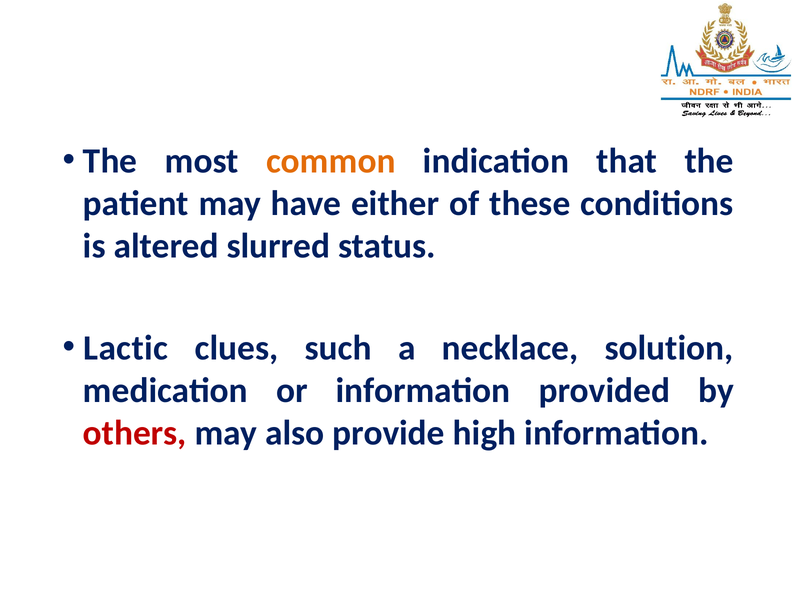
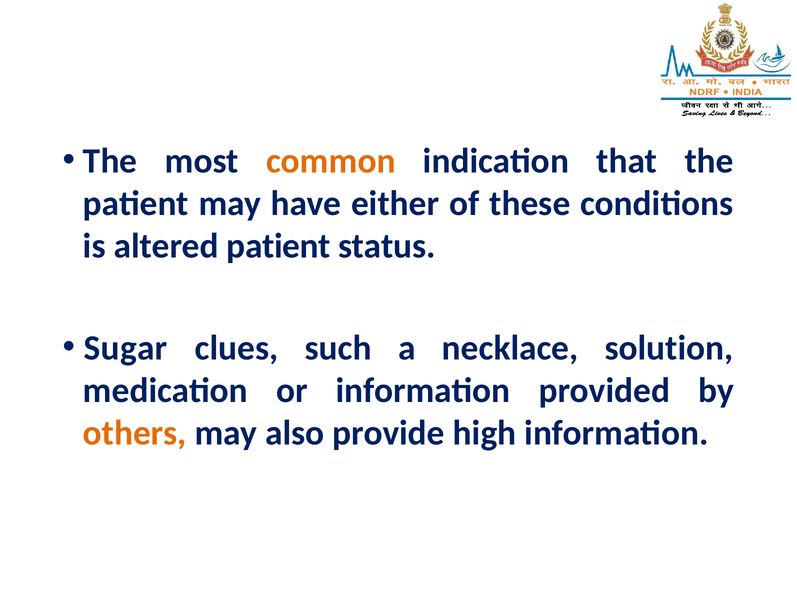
altered slurred: slurred -> patient (279, 246)
Lactic: Lactic -> Sugar (126, 348)
others colour: red -> orange (135, 433)
